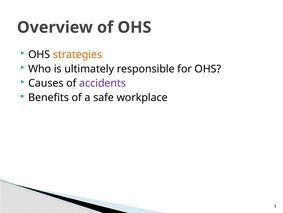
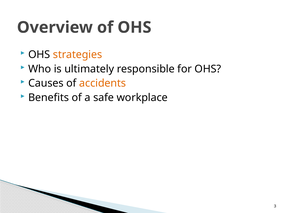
accidents colour: purple -> orange (103, 83)
